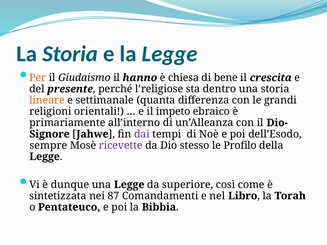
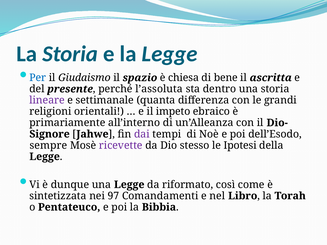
Per colour: orange -> blue (38, 78)
hanno: hanno -> spazio (140, 78)
crescita: crescita -> ascritta (271, 78)
l’religiose: l’religiose -> l’assoluta (159, 89)
lineare colour: orange -> purple (47, 100)
Profilo: Profilo -> Ipotesi (240, 145)
superiore: superiore -> riformato (188, 185)
87: 87 -> 97 (113, 196)
